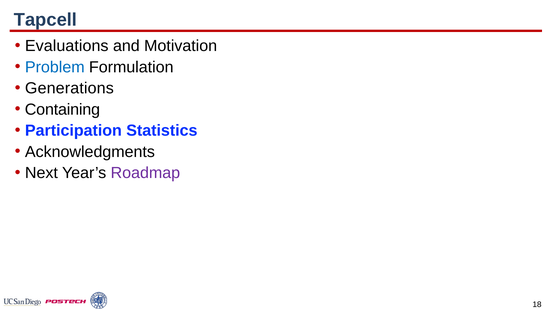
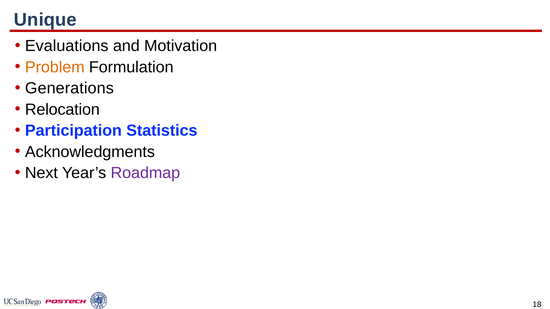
Tapcell: Tapcell -> Unique (45, 20)
Problem colour: blue -> orange (55, 67)
Containing: Containing -> Relocation (62, 110)
